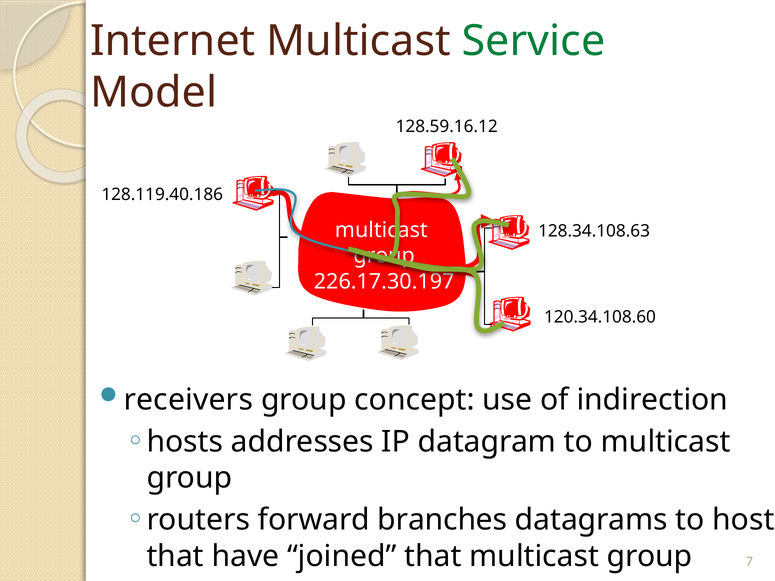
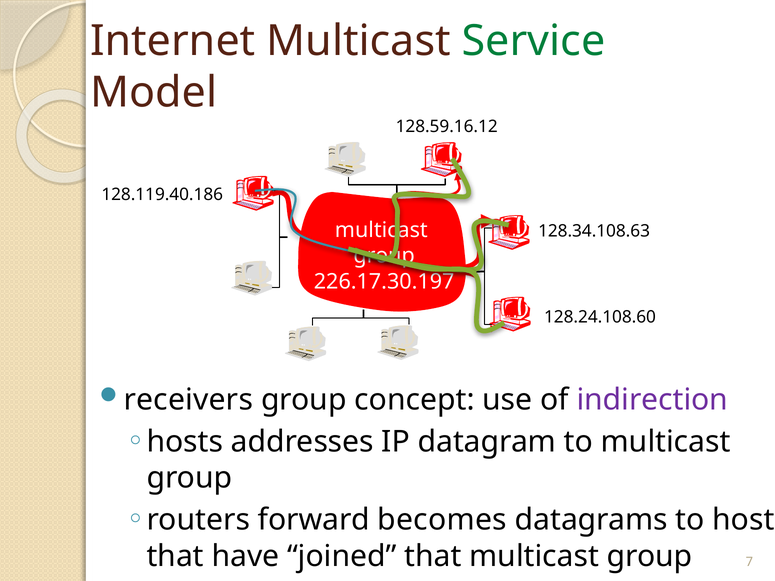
120.34.108.60: 120.34.108.60 -> 128.24.108.60 (600, 317)
indirection colour: black -> purple (652, 400)
branches: branches -> becomes (442, 520)
